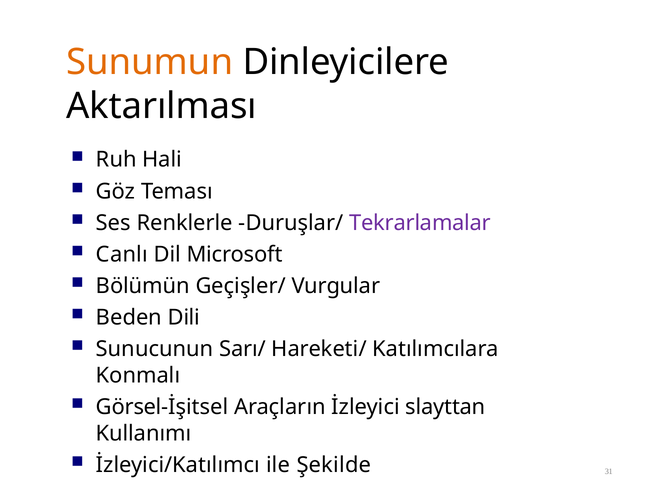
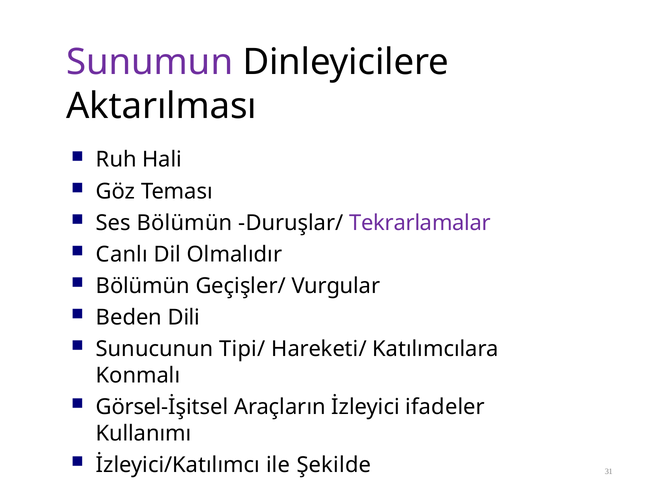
Sunumun colour: orange -> purple (150, 62)
Ses Renklerle: Renklerle -> Bölümün (185, 223)
Microsoft: Microsoft -> Olmalıdır (234, 255)
Sarı/: Sarı/ -> Tipi/ (242, 350)
slayttan: slayttan -> ifadeler (445, 407)
